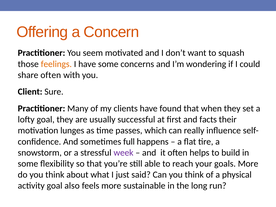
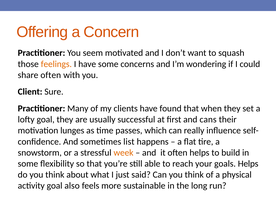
facts: facts -> cans (208, 120)
full: full -> list (129, 142)
week colour: purple -> orange (124, 153)
goals More: More -> Helps (248, 164)
